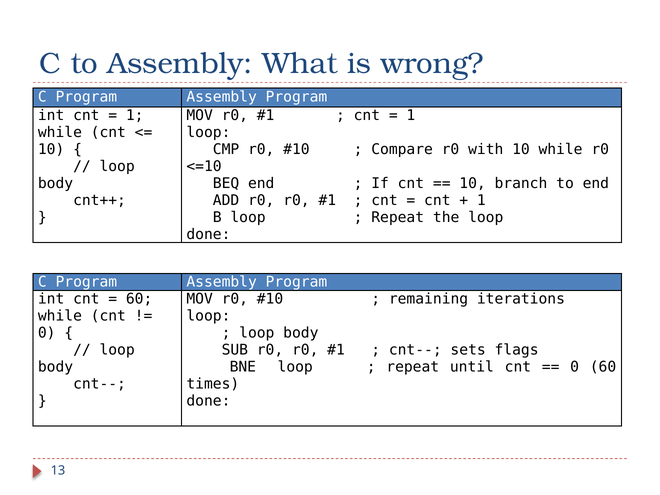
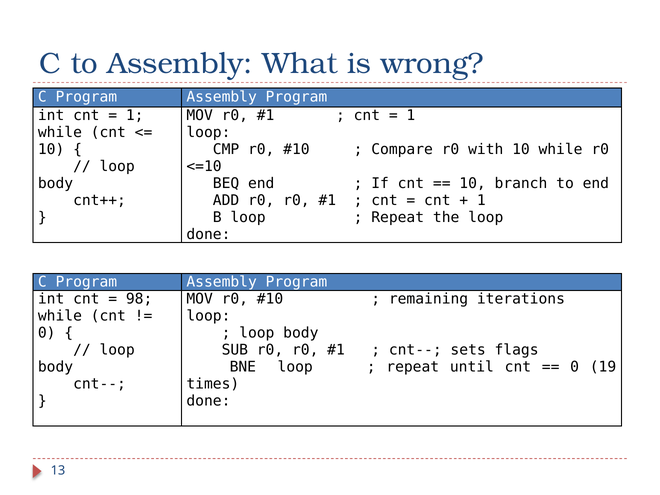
60: 60 -> 98 (139, 299)
0 60: 60 -> 19 (603, 367)
